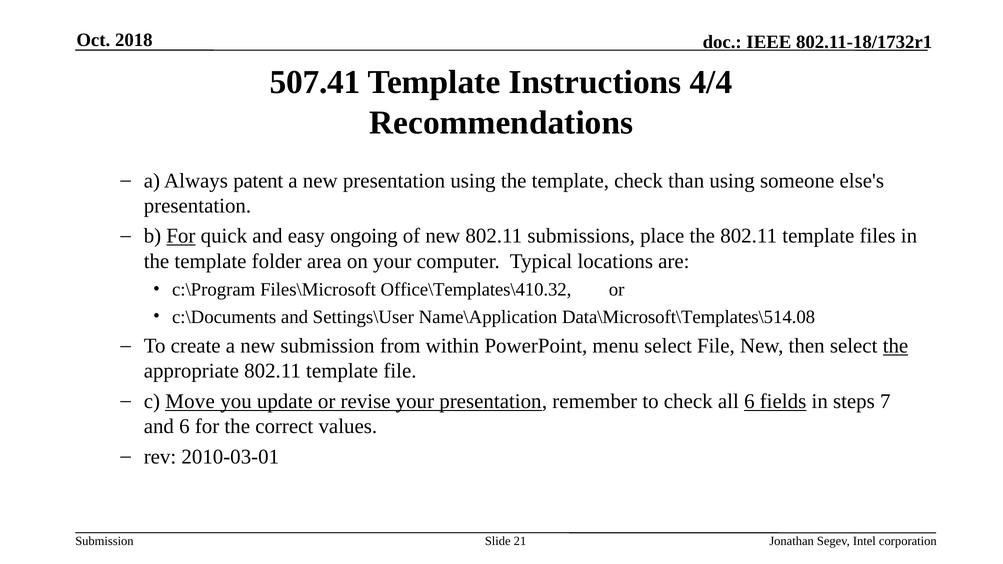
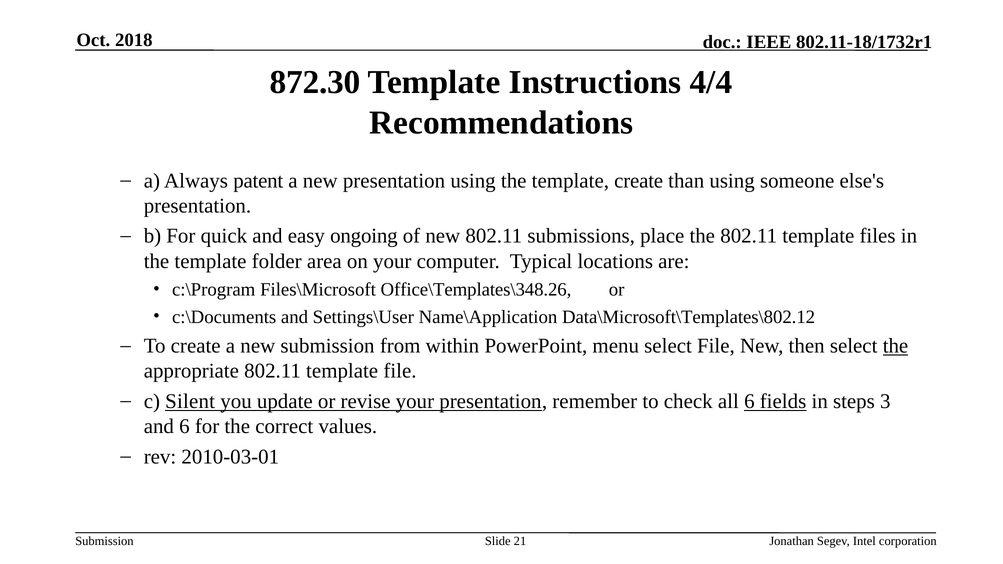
507.41: 507.41 -> 872.30 (315, 82)
template check: check -> create (639, 181)
For underline: present -> none (181, 236)
Office\Templates\410.32: Office\Templates\410.32 -> Office\Templates\348.26 (476, 290)
Data\Microsoft\Templates\514.08: Data\Microsoft\Templates\514.08 -> Data\Microsoft\Templates\802.12 (689, 317)
Move: Move -> Silent (190, 401)
7: 7 -> 3 (885, 401)
